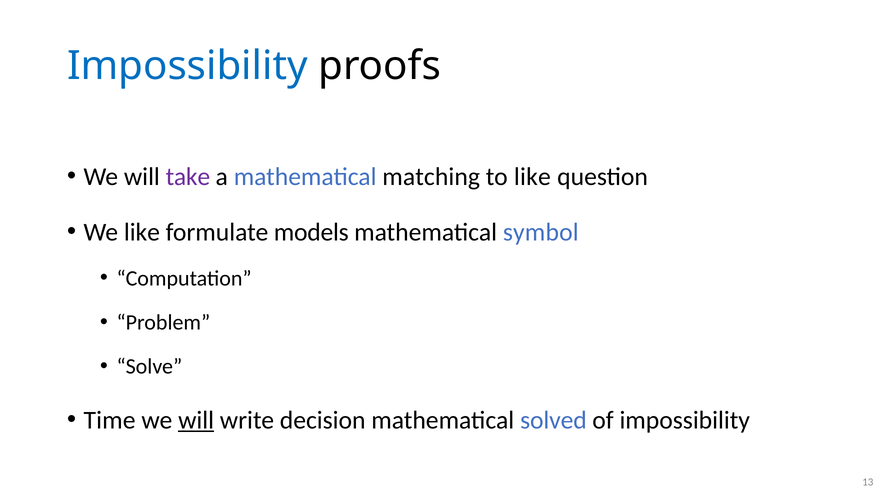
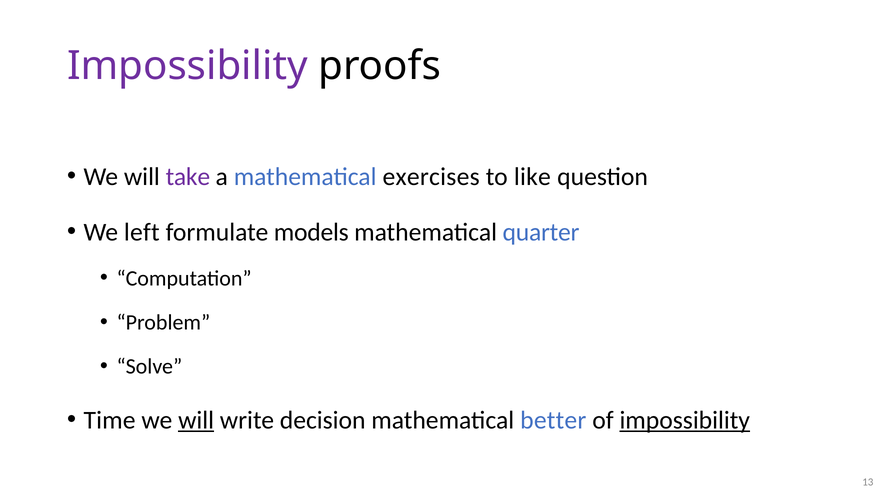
Impossibility colour: blue -> purple (187, 66)
matching: matching -> exercises (431, 177)
We like: like -> left (142, 232)
symbol: symbol -> quarter (541, 232)
solved: solved -> better (553, 420)
impossibility underline: none -> present (685, 420)
